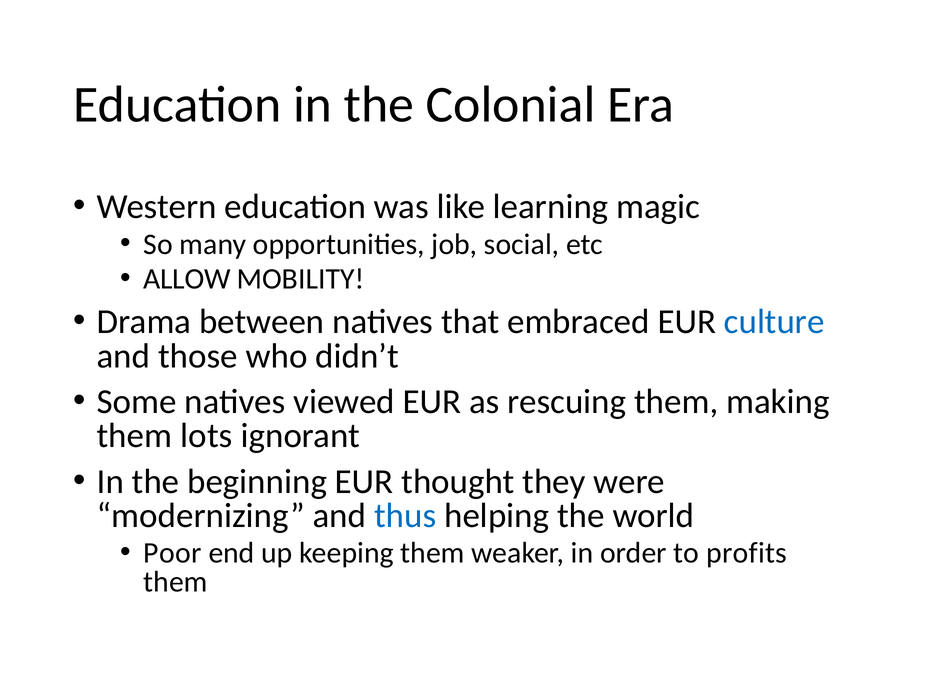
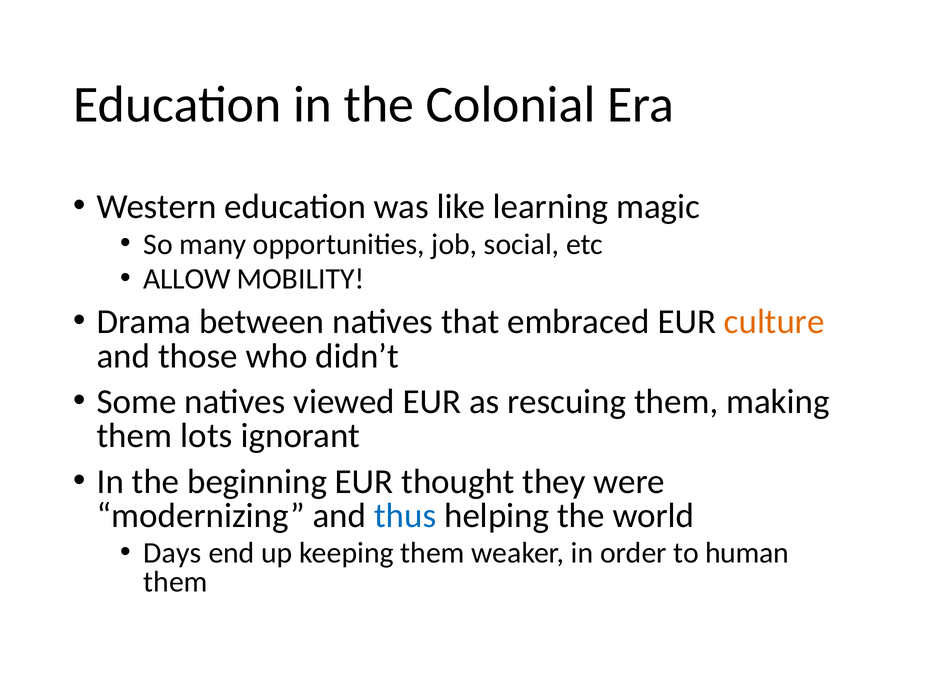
culture colour: blue -> orange (774, 322)
Poor: Poor -> Days (172, 553)
profits: profits -> human (747, 553)
